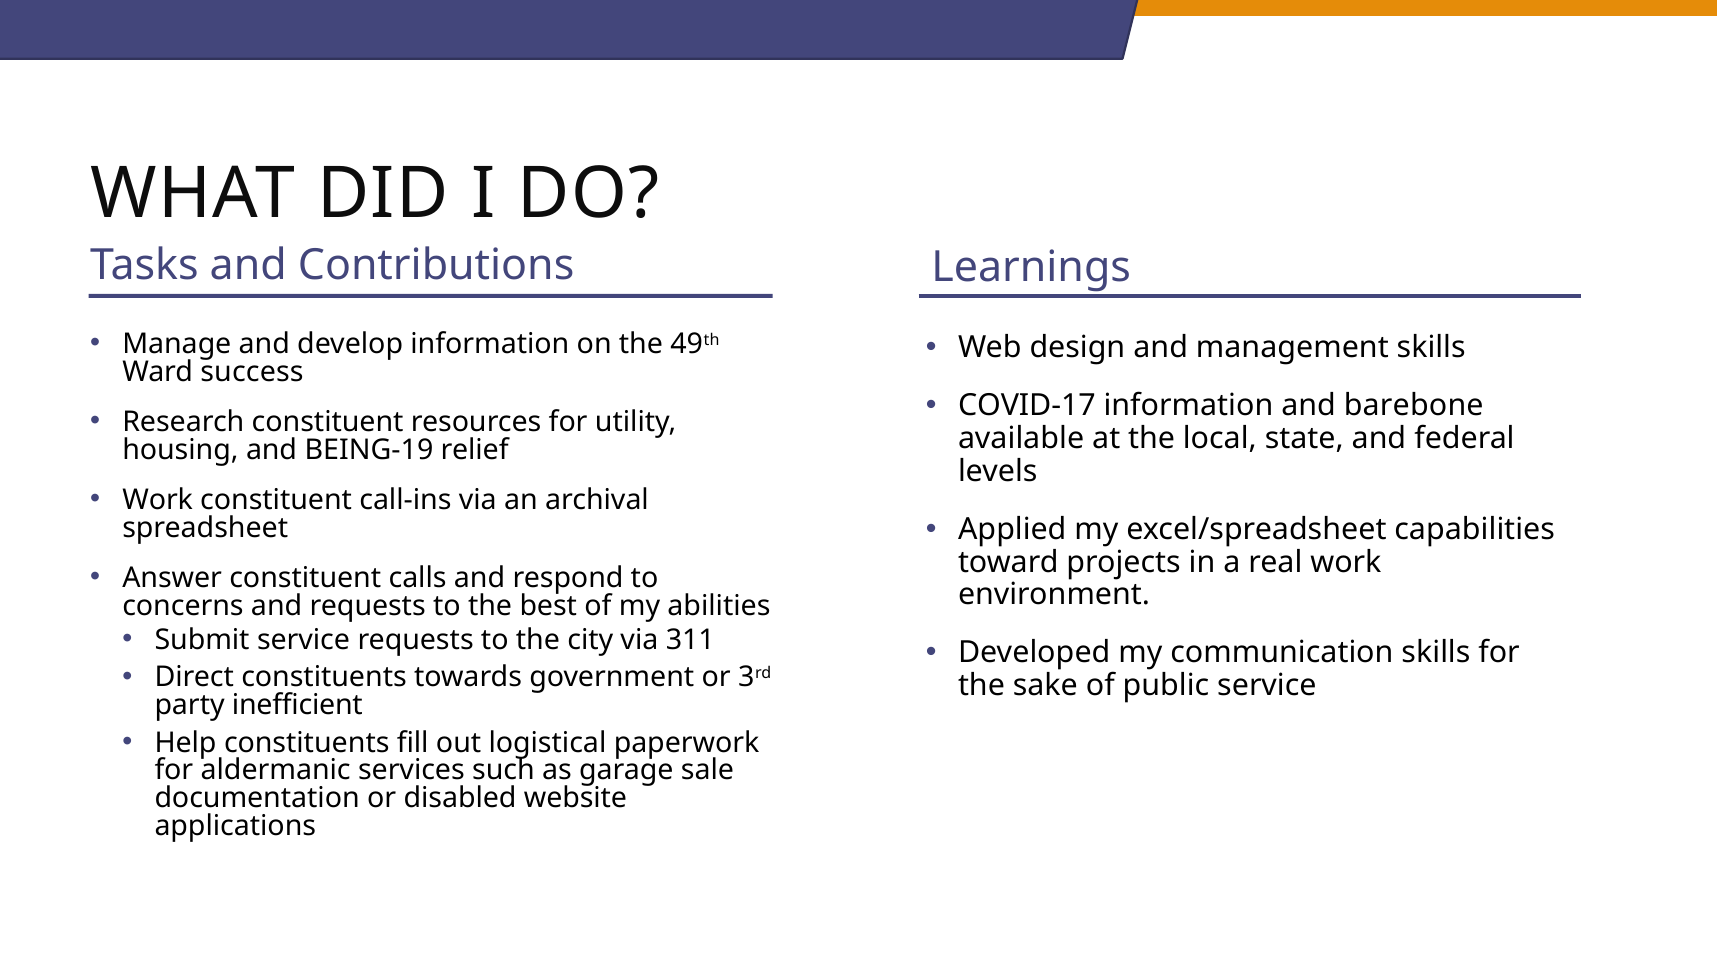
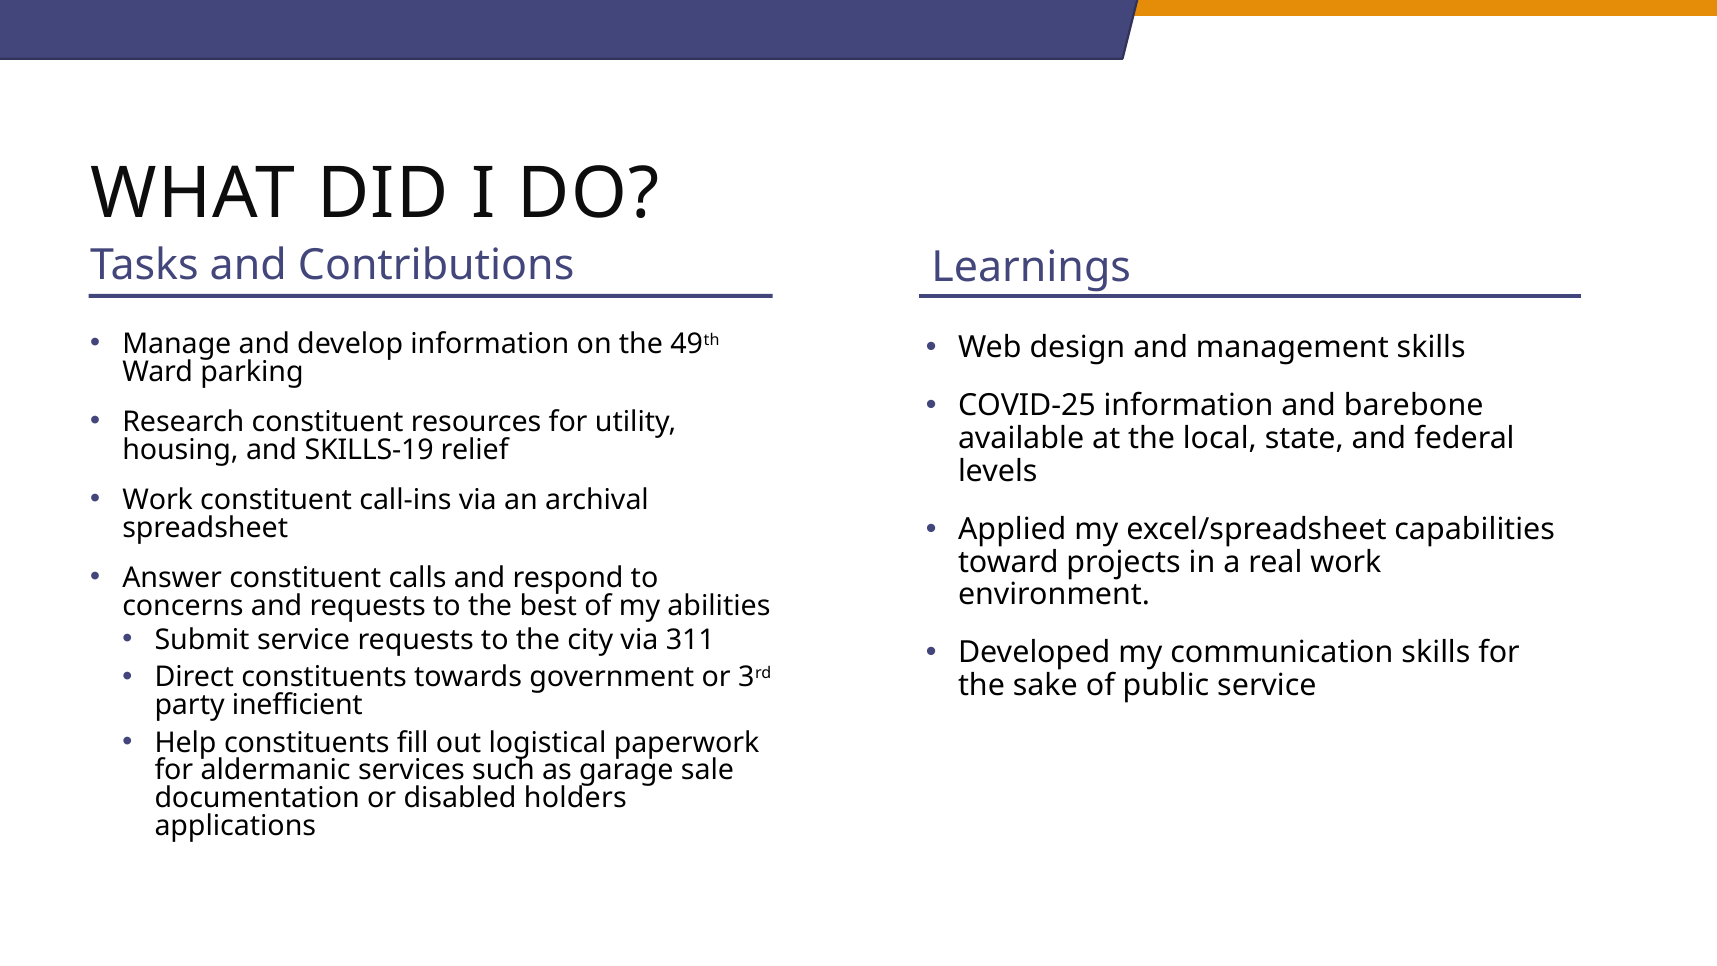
success: success -> parking (252, 372)
COVID-17: COVID-17 -> COVID-25 (1027, 405)
BEING-19: BEING-19 -> SKILLS-19 (369, 450)
website: website -> holders (575, 798)
